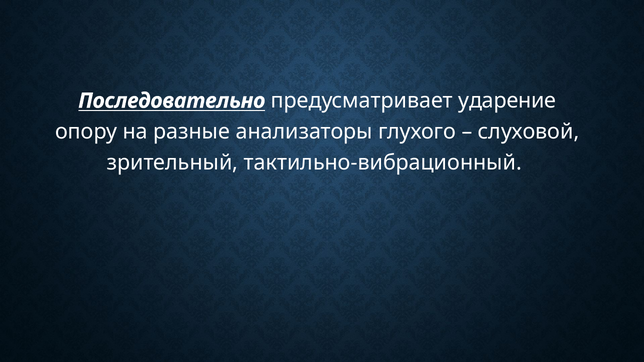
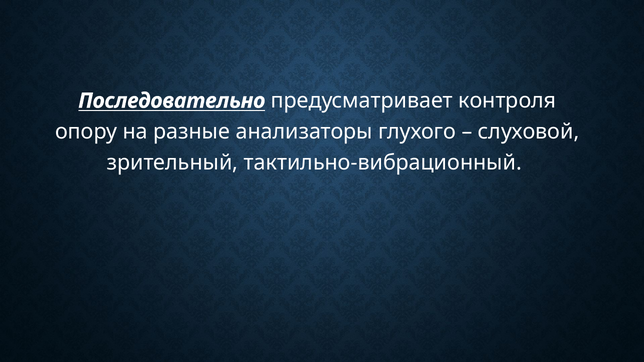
ударение: ударение -> контроля (507, 101)
